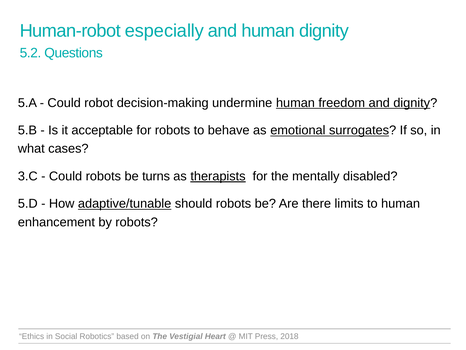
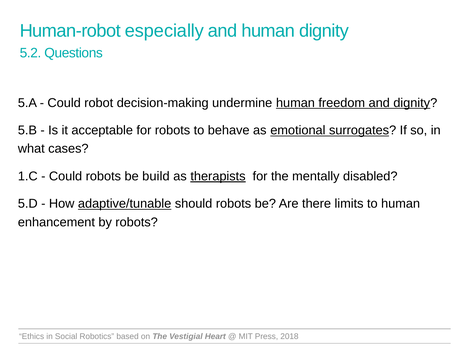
3.C: 3.C -> 1.C (28, 176)
turns: turns -> build (156, 176)
